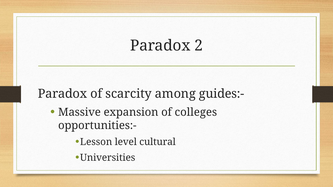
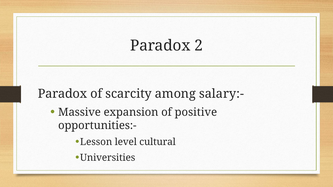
guides:-: guides:- -> salary:- (221, 94)
colleges: colleges -> positive (196, 112)
